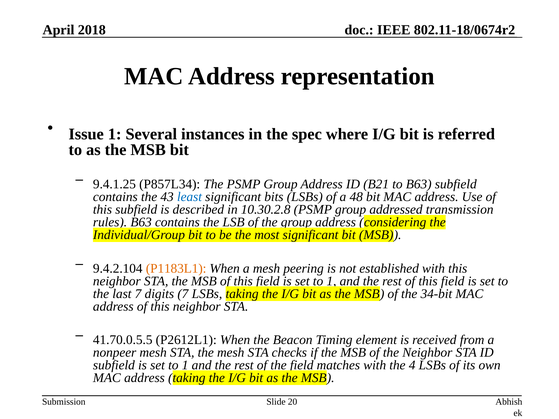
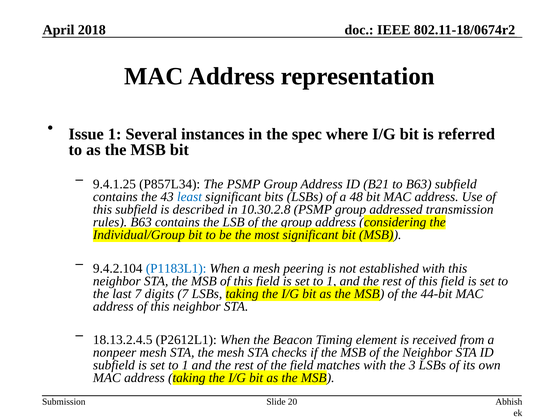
P1183L1 colour: orange -> blue (176, 268)
34-bit: 34-bit -> 44-bit (436, 294)
41.70.0.5.5: 41.70.0.5.5 -> 18.13.2.4.5 (123, 340)
4: 4 -> 3 (412, 365)
